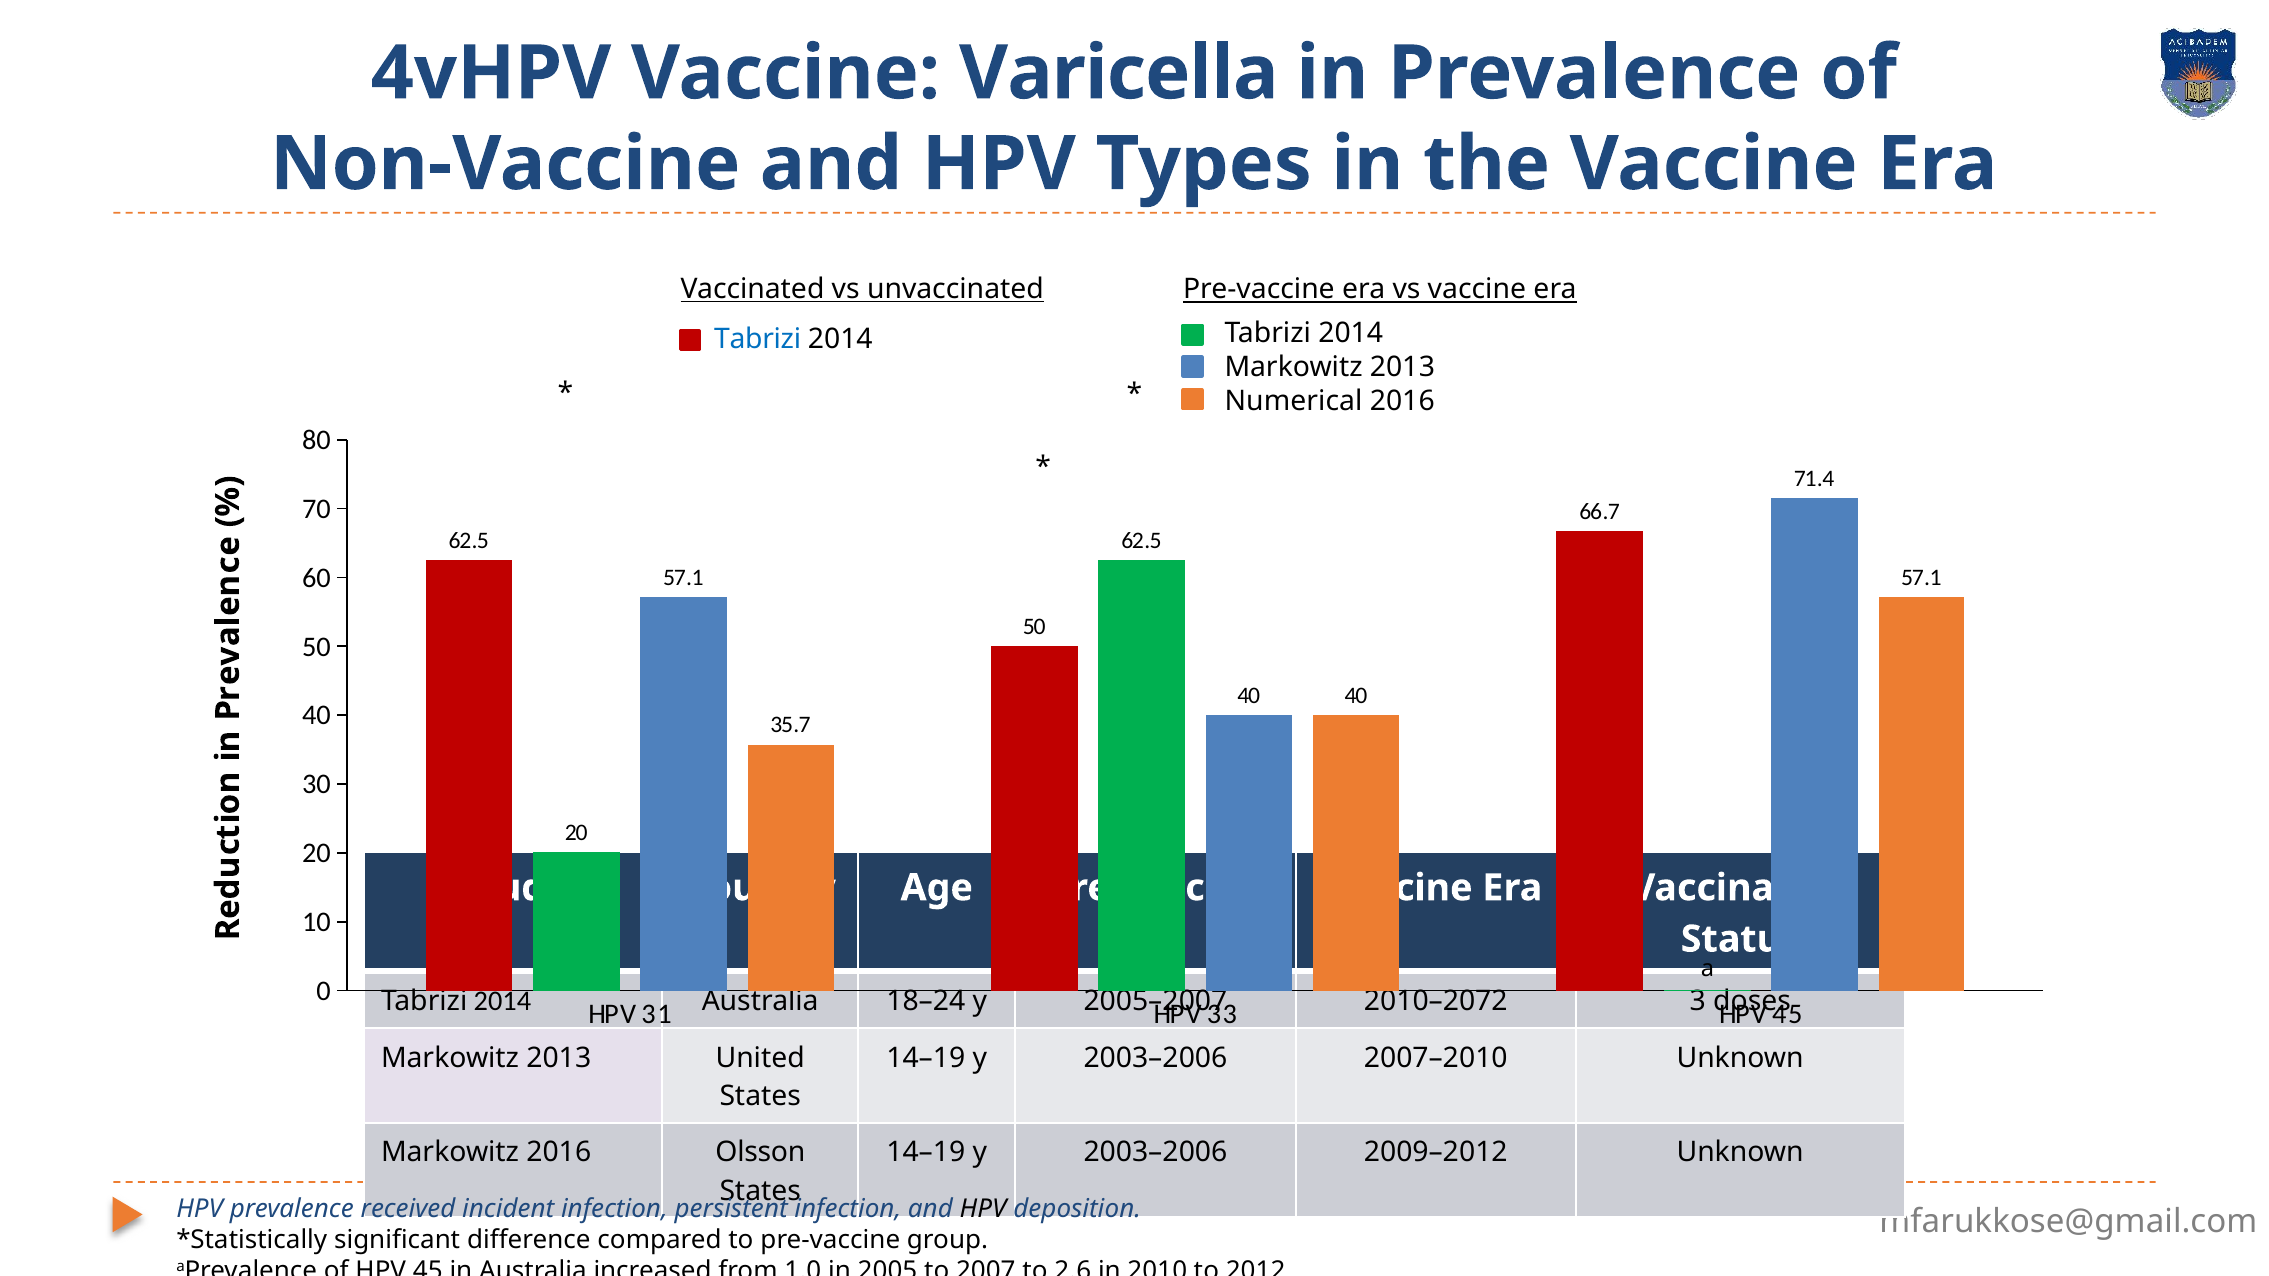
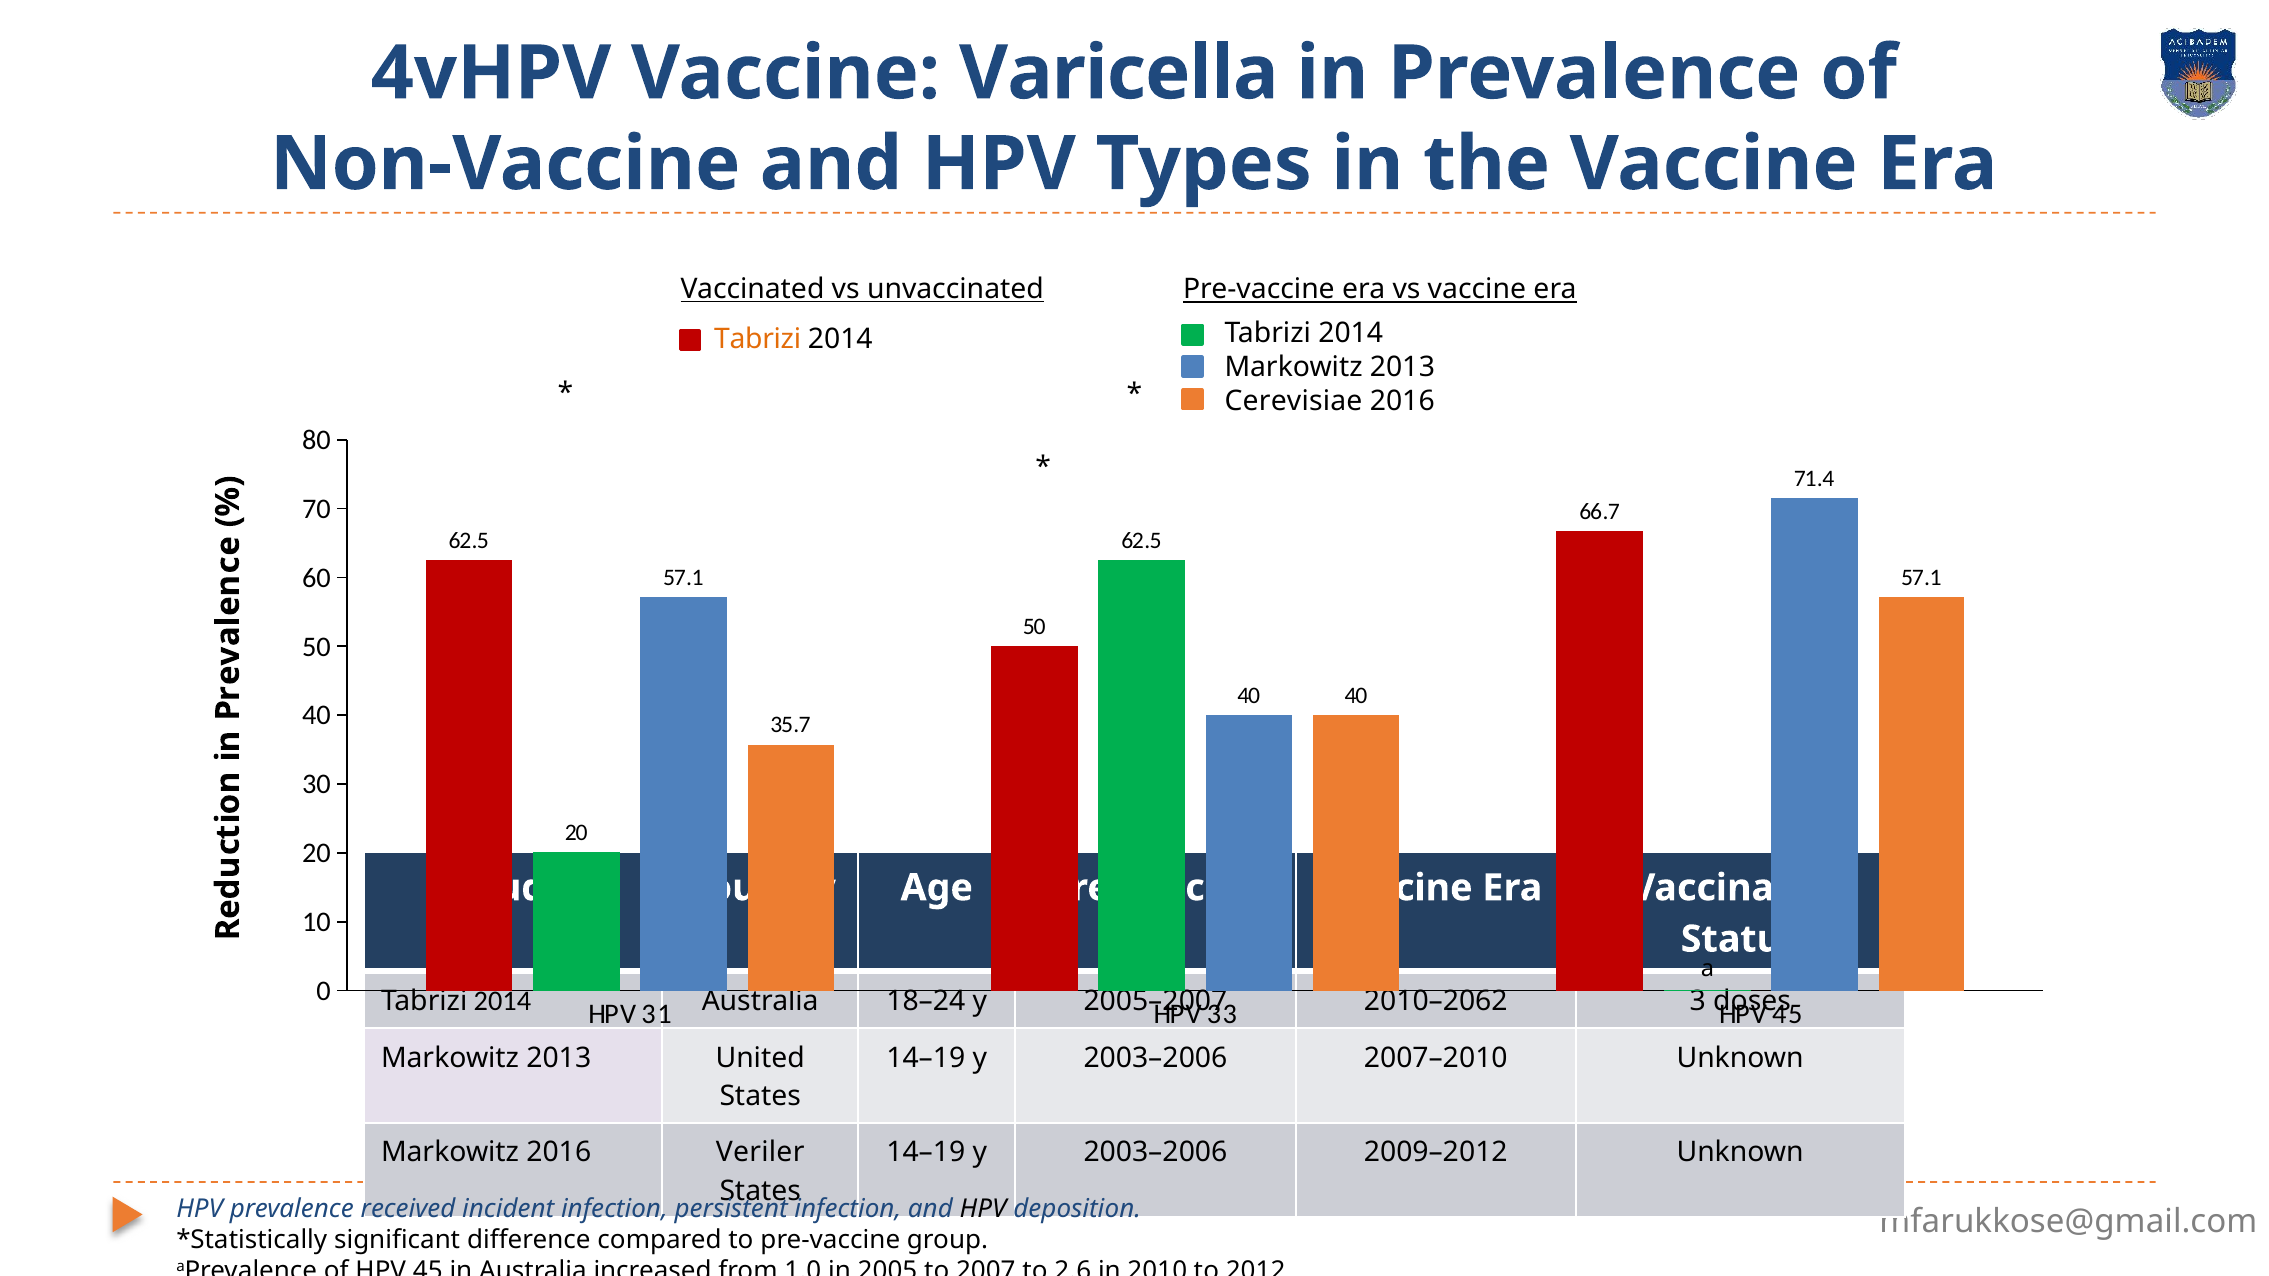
Tabrizi colour: blue -> orange (758, 339)
Numerical: Numerical -> Cerevisiae (1293, 402)
2010–2072: 2010–2072 -> 2010–2062 (1436, 1001)
Olsson: Olsson -> Veriler (760, 1152)
